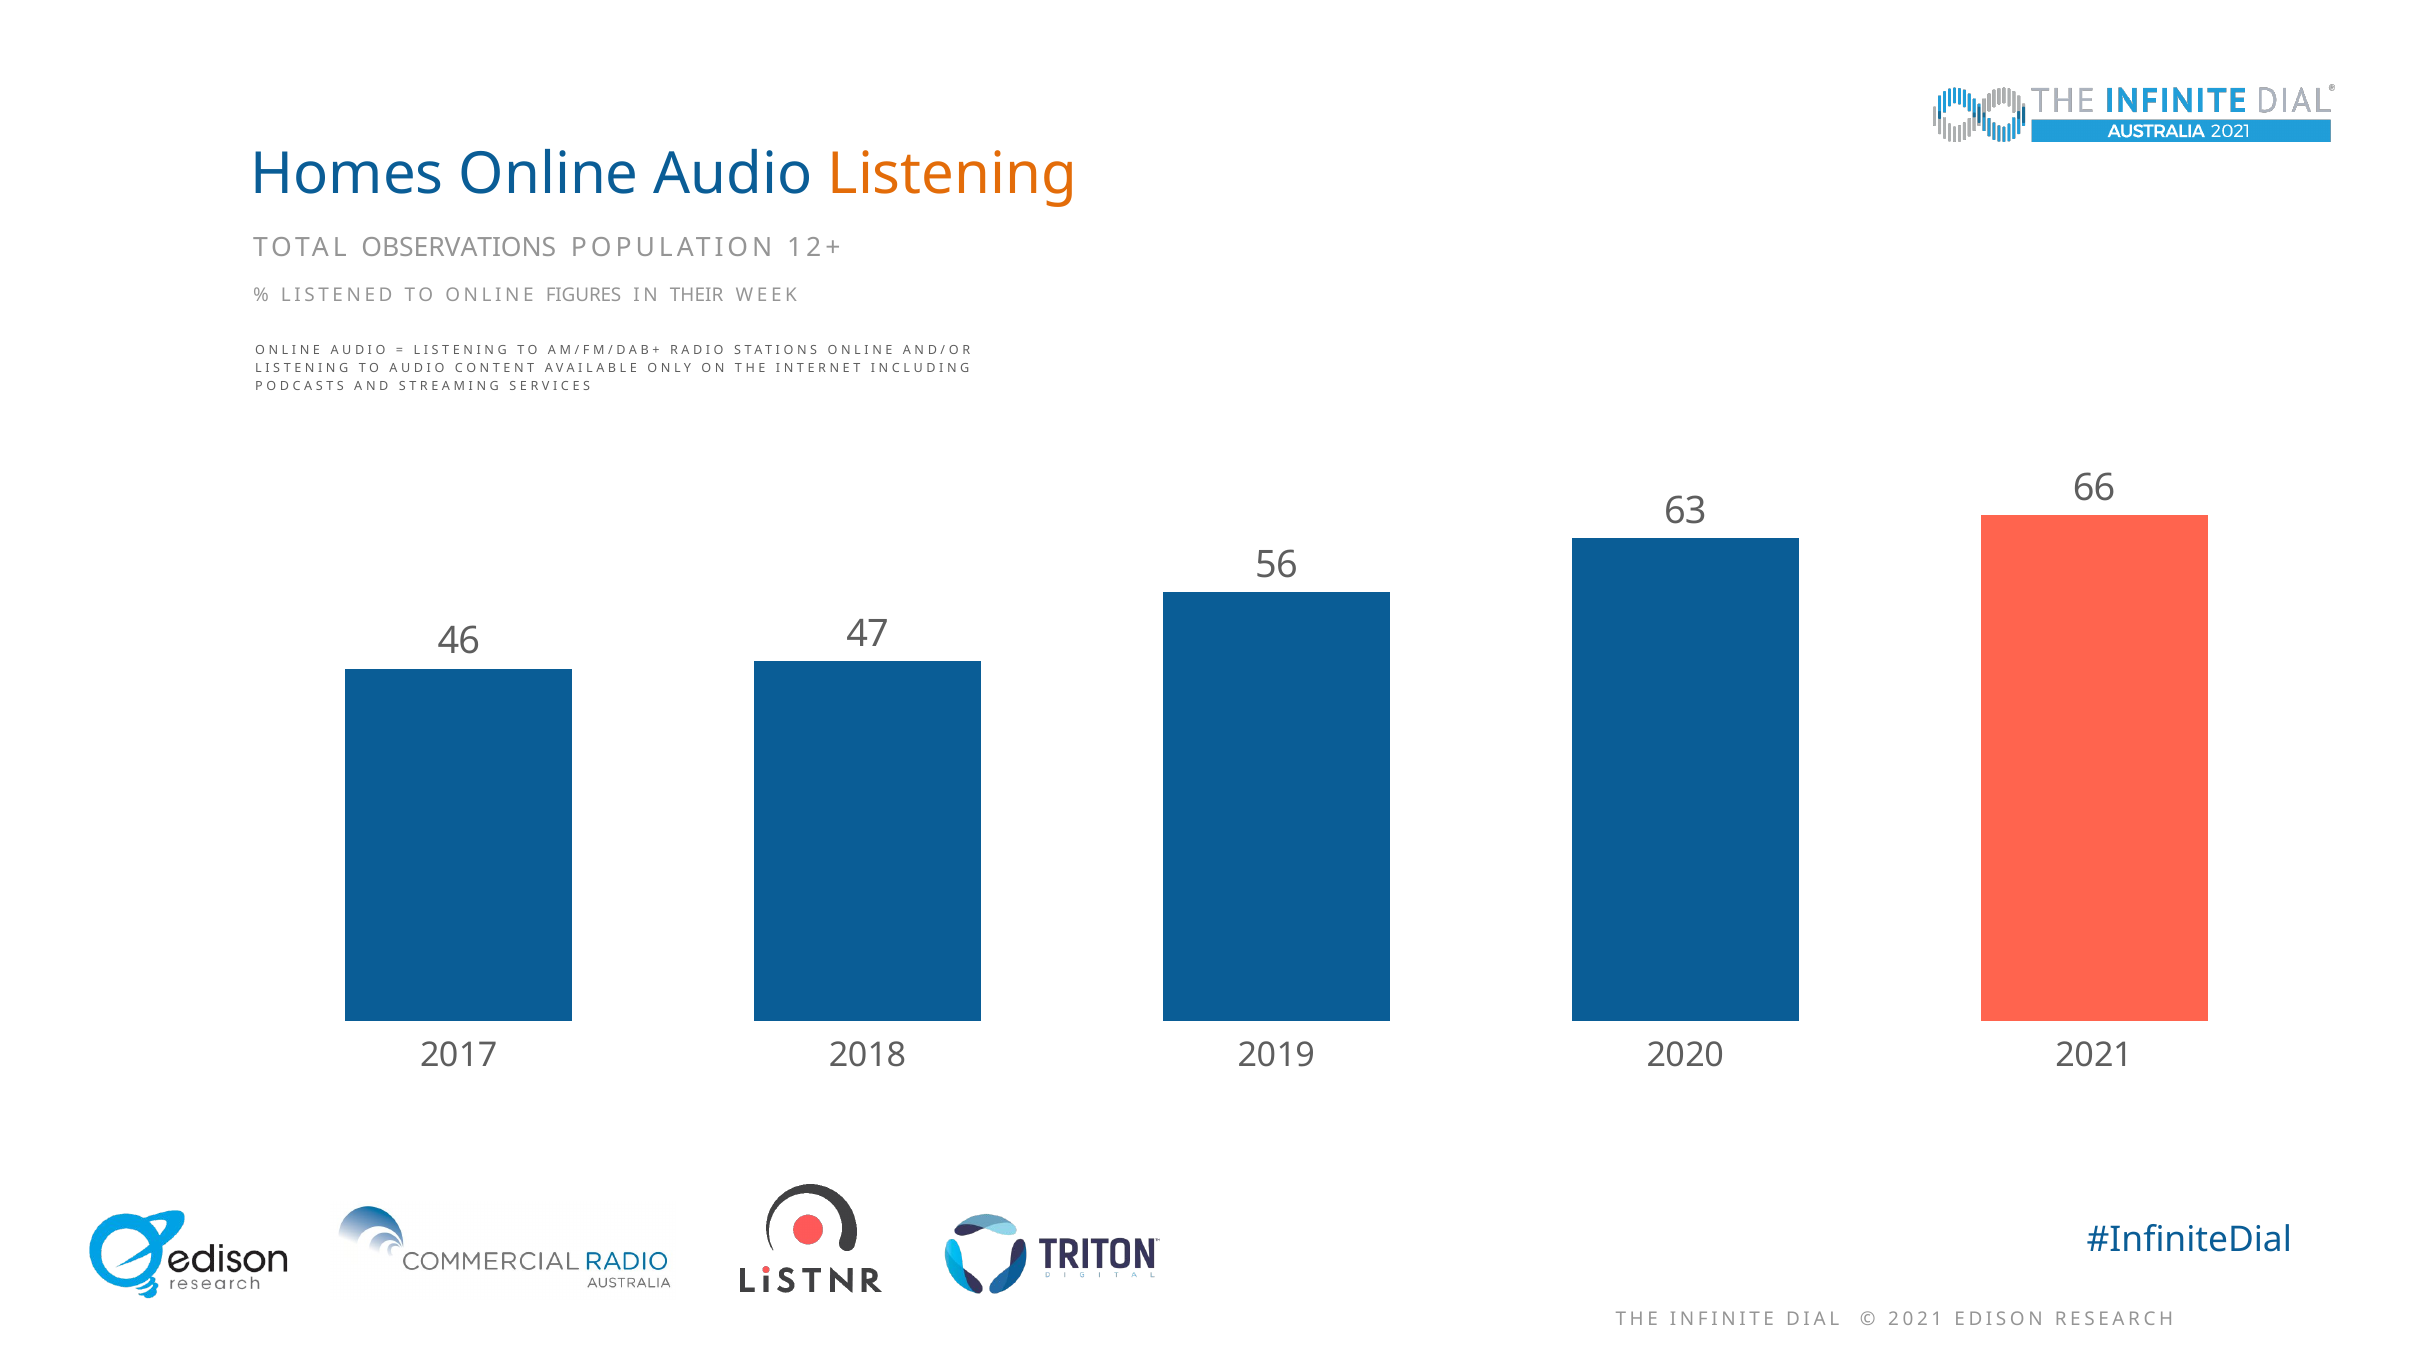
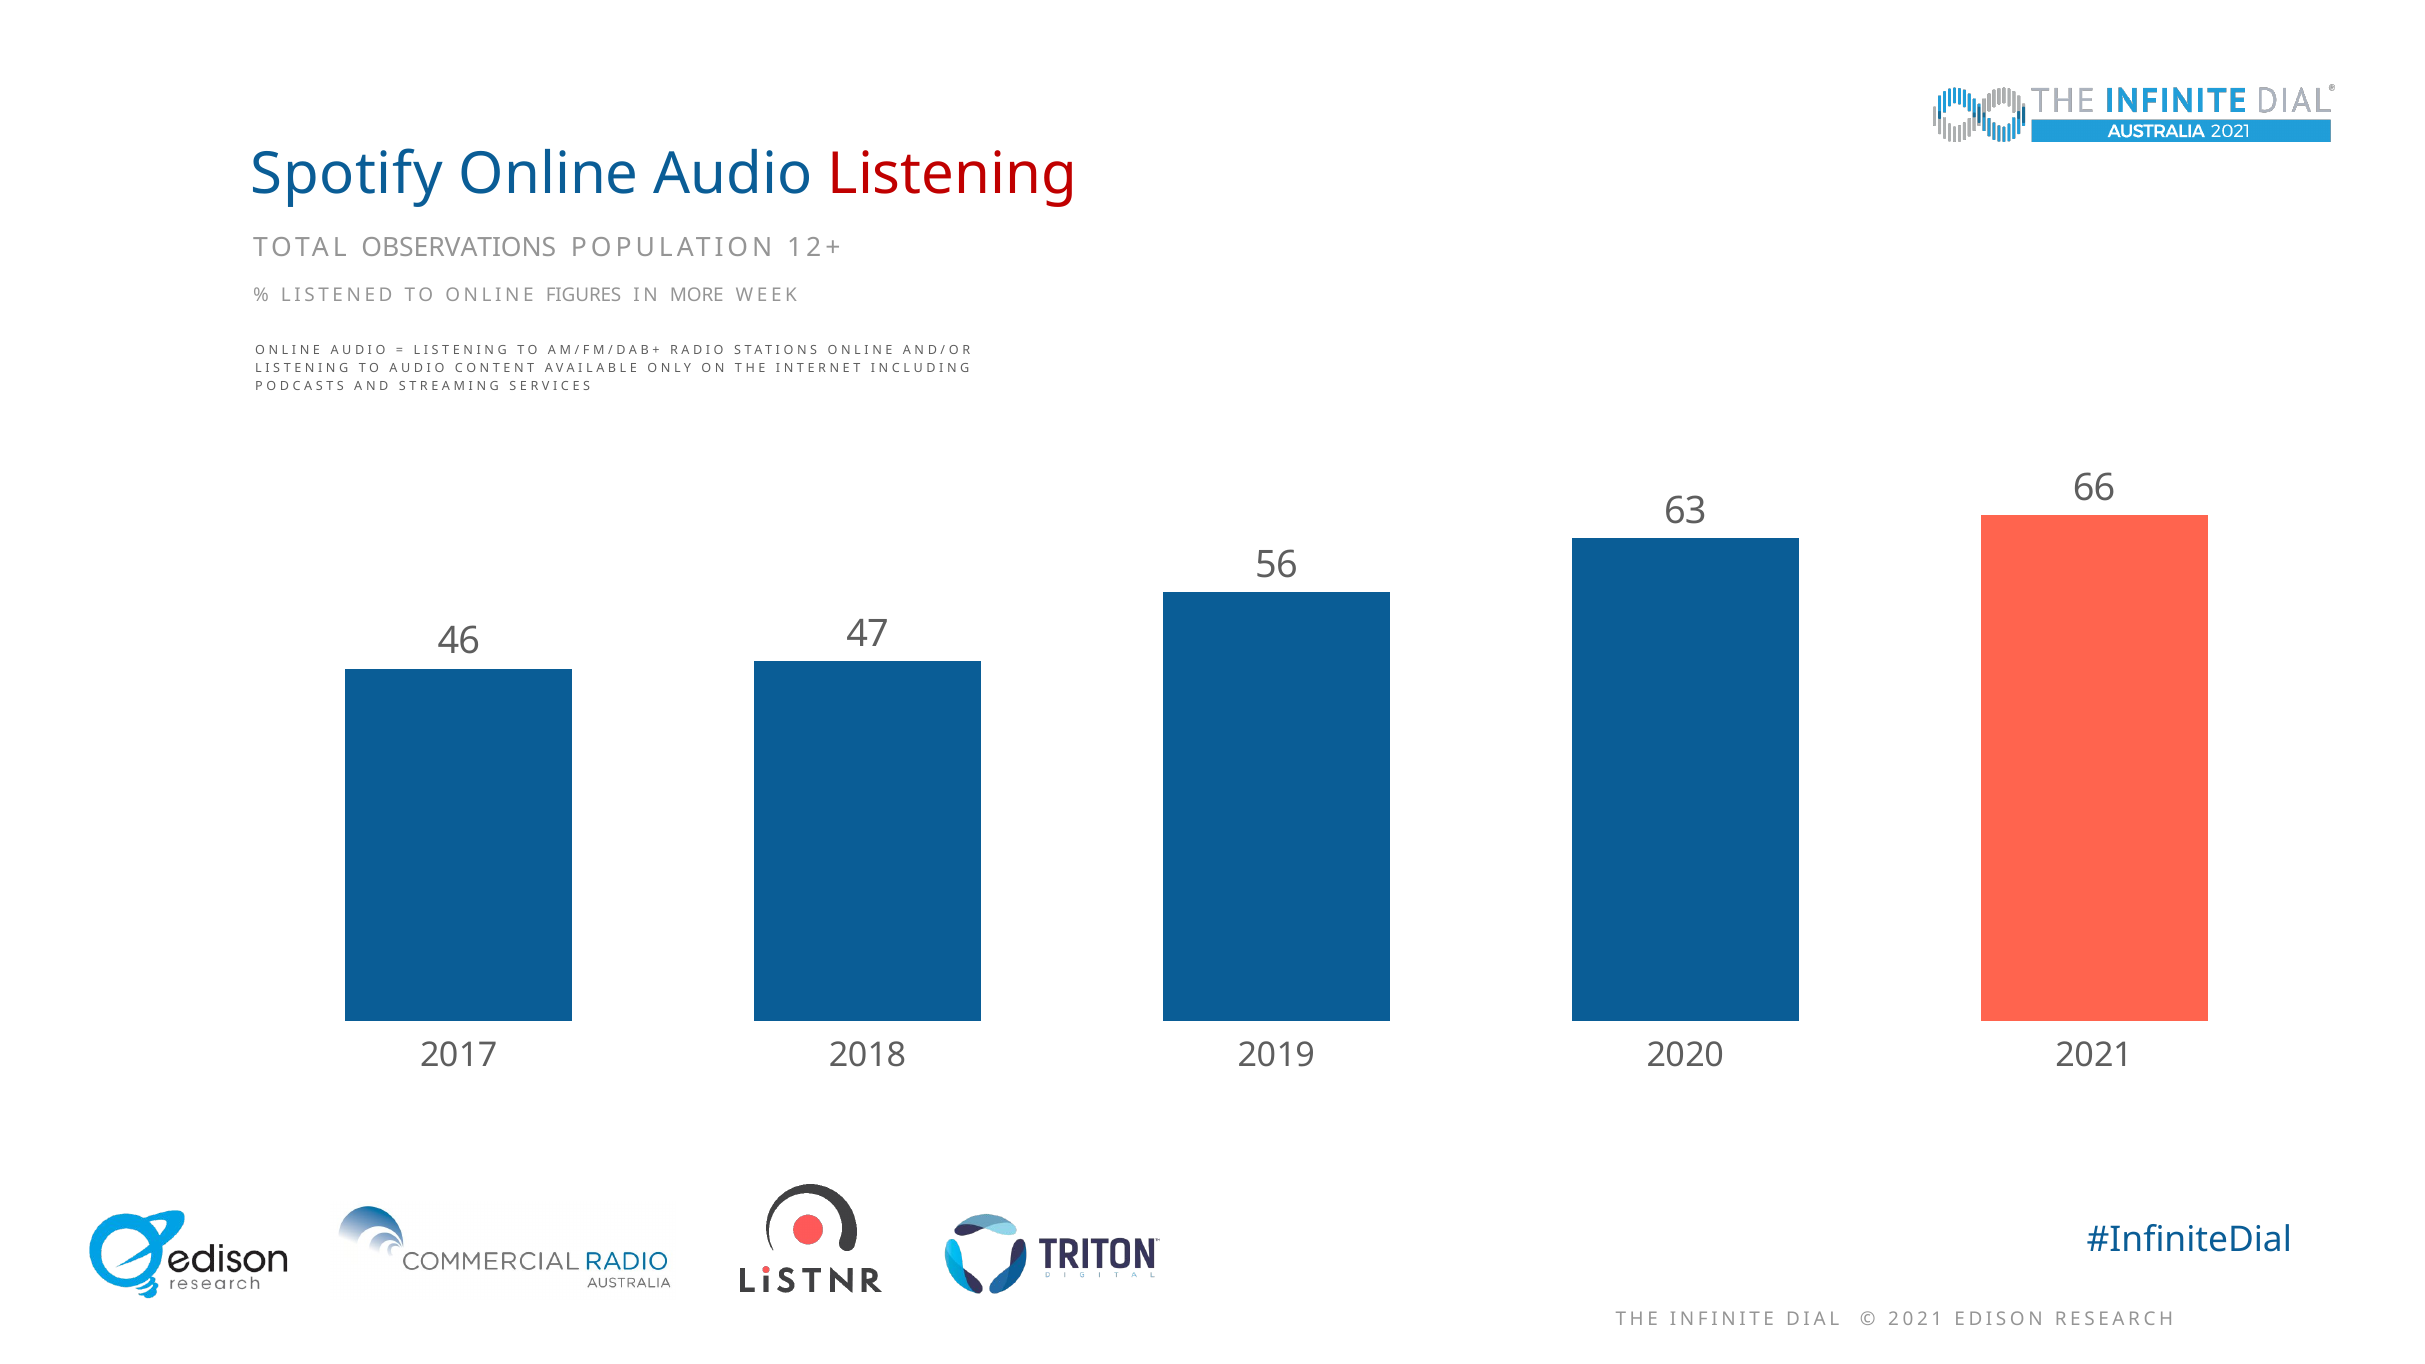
Homes: Homes -> Spotify (347, 175)
Listening colour: orange -> red (952, 175)
THEIR: THEIR -> MORE (697, 296)
